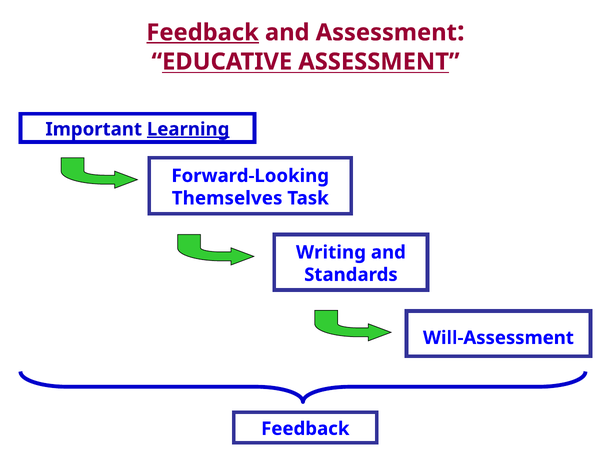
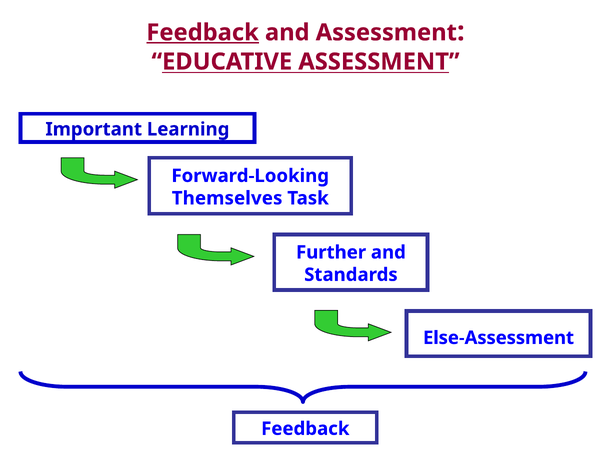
Learning underline: present -> none (188, 129)
Writing: Writing -> Further (331, 253)
Will-Assessment: Will-Assessment -> Else-Assessment (498, 338)
